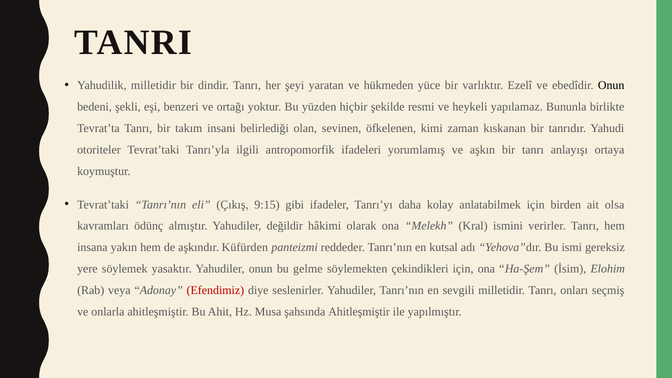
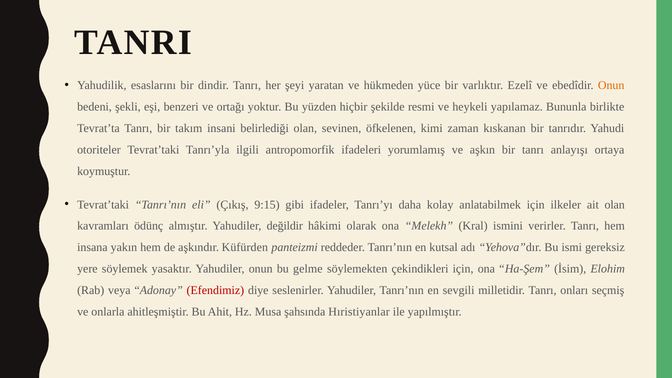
Yahudilik milletidir: milletidir -> esaslarını (153, 86)
Onun colour: black -> orange (611, 86)
birden: birden -> ilkeler (566, 205)
ait olsa: olsa -> olan (615, 205)
şahsında Ahitleşmiştir: Ahitleşmiştir -> Hıristiyanlar (359, 312)
